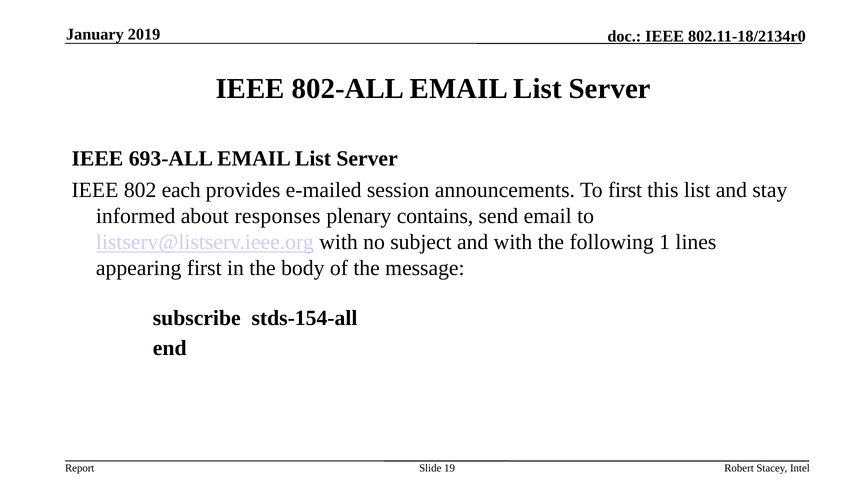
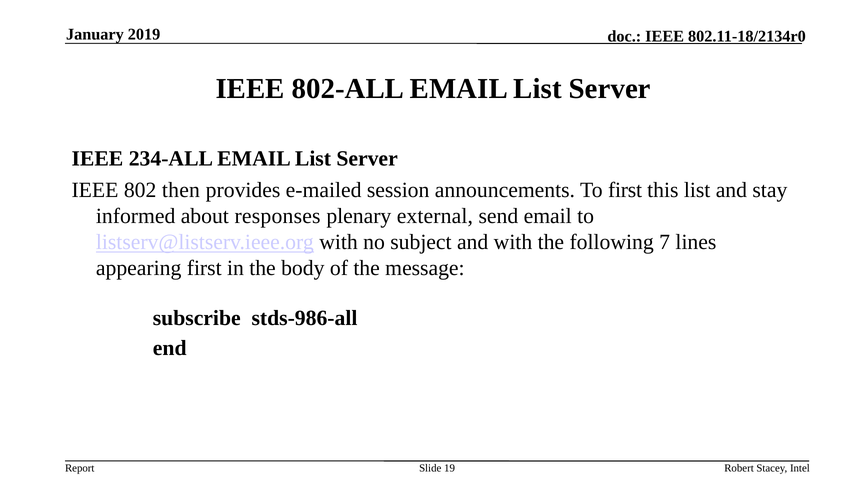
693-ALL: 693-ALL -> 234-ALL (171, 159)
each: each -> then (181, 190)
contains: contains -> external (435, 216)
1: 1 -> 7 (665, 242)
stds-154-all: stds-154-all -> stds-986-all (304, 318)
